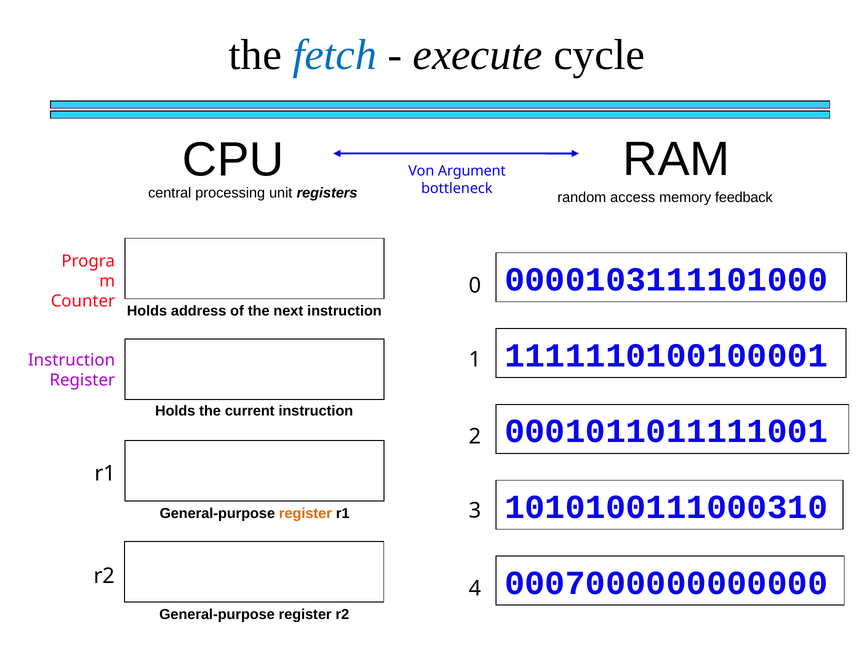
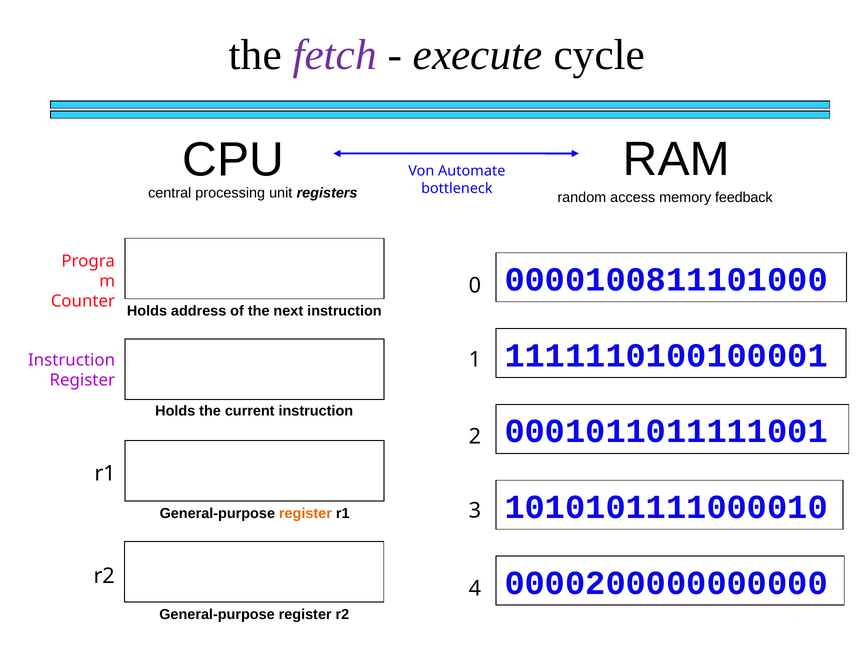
fetch colour: blue -> purple (335, 55)
Argument: Argument -> Automate (472, 171)
0000103111101000: 0000103111101000 -> 0000100811101000 (666, 280)
1010100111000310: 1010100111000310 -> 1010101111000010 (666, 507)
0007000000000000: 0007000000000000 -> 0000200000000000 (666, 583)
